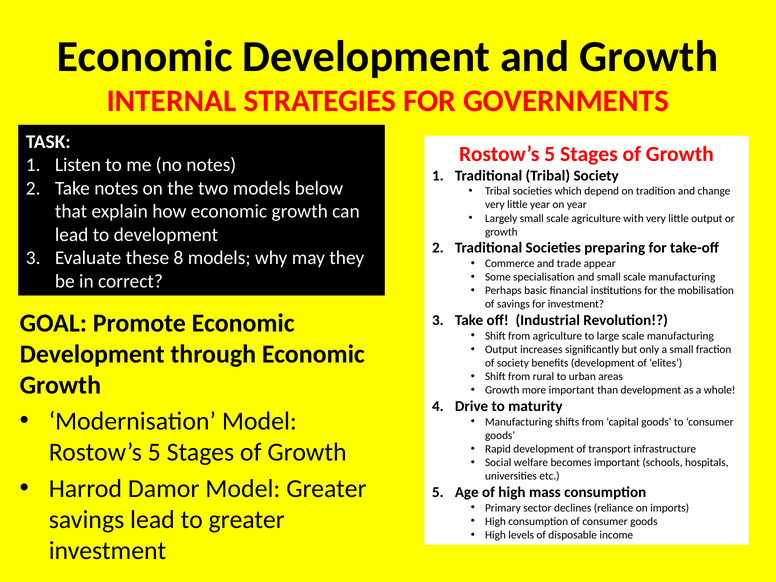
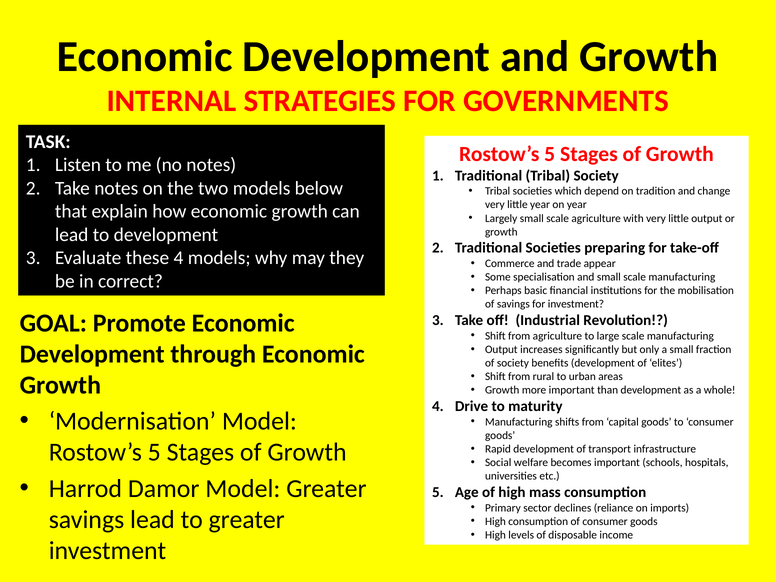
these 8: 8 -> 4 (178, 258)
